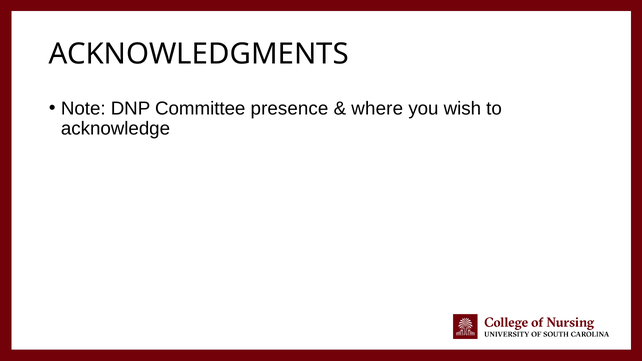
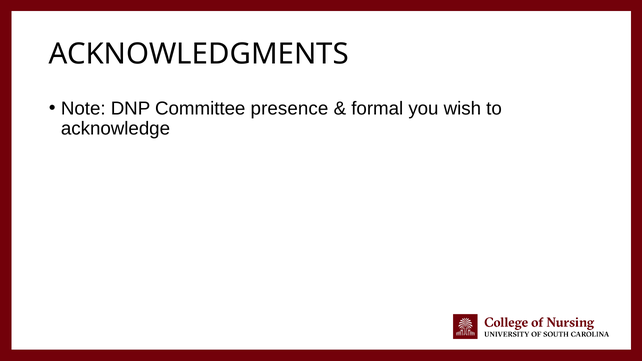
where: where -> formal (377, 109)
